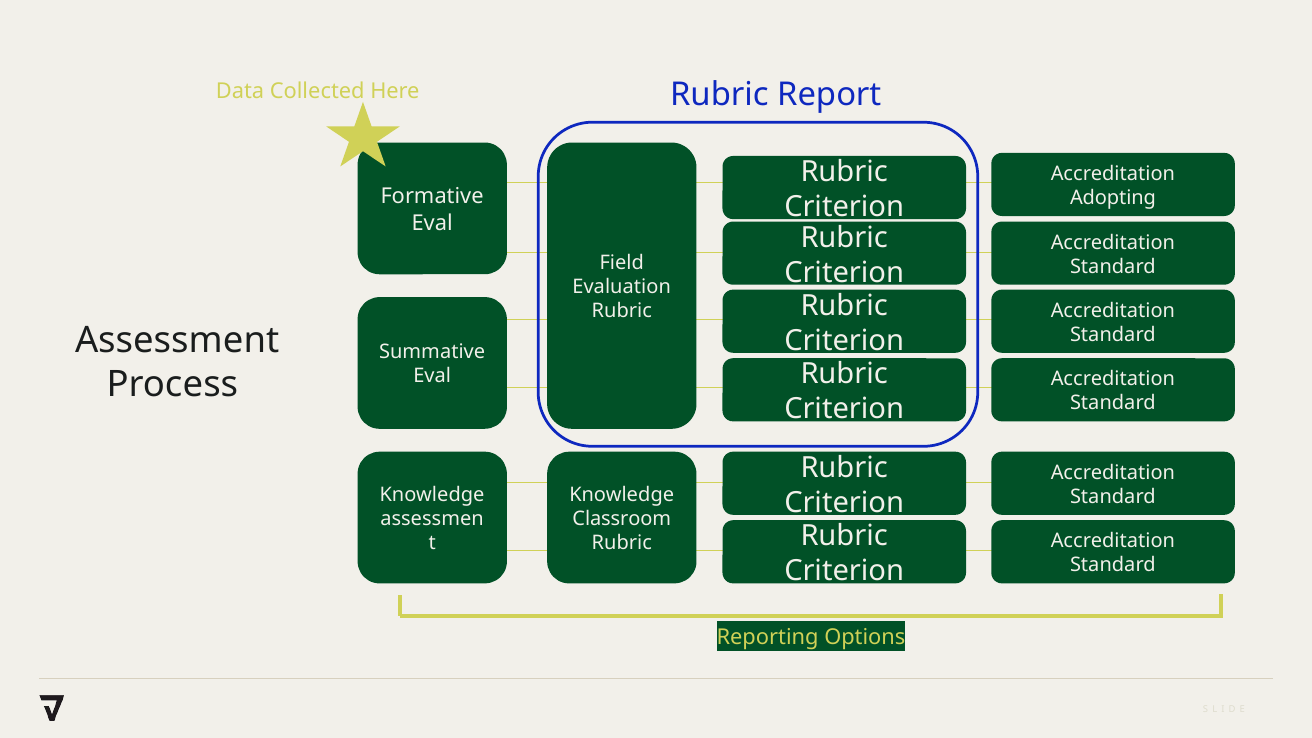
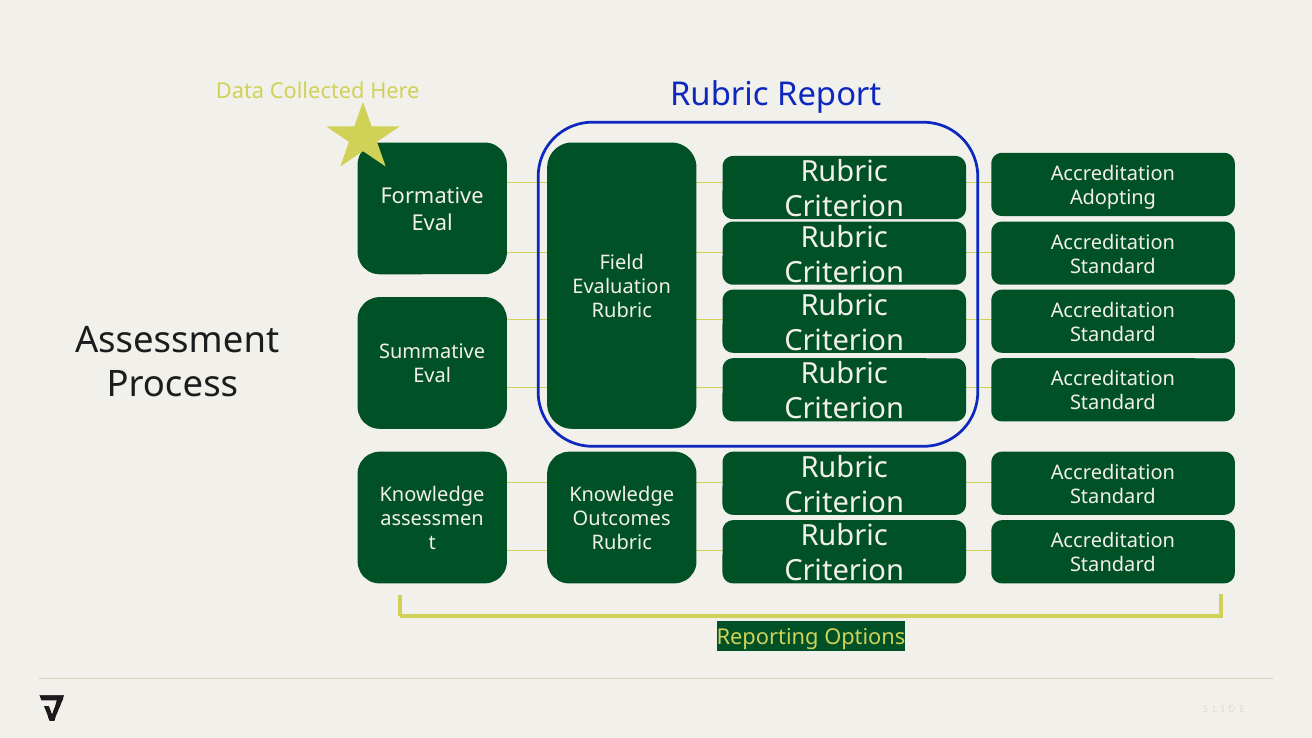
Classroom: Classroom -> Outcomes (622, 519)
